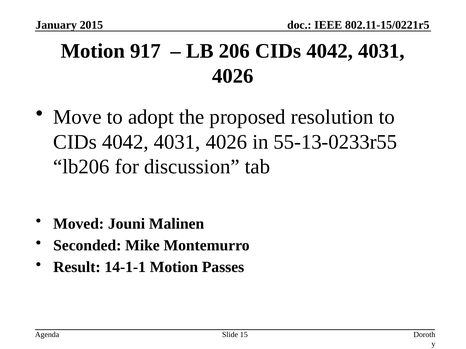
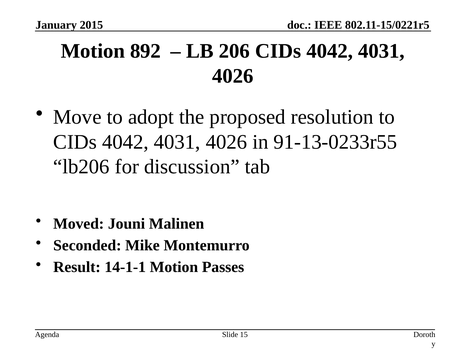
917: 917 -> 892 (145, 51)
55-13-0233r55: 55-13-0233r55 -> 91-13-0233r55 (335, 142)
